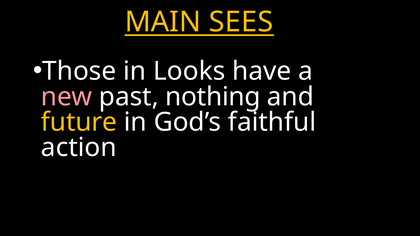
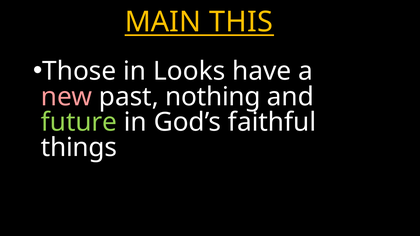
SEES: SEES -> THIS (241, 22)
future colour: yellow -> light green (79, 122)
action: action -> things (79, 148)
